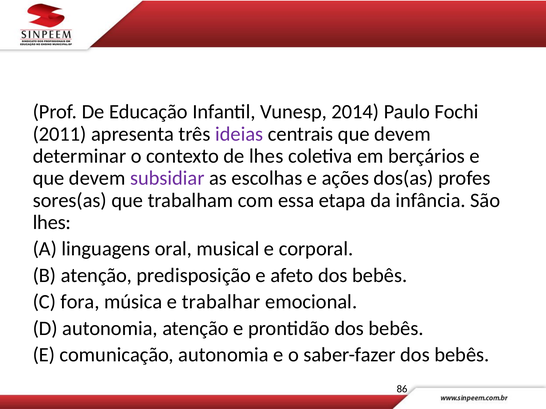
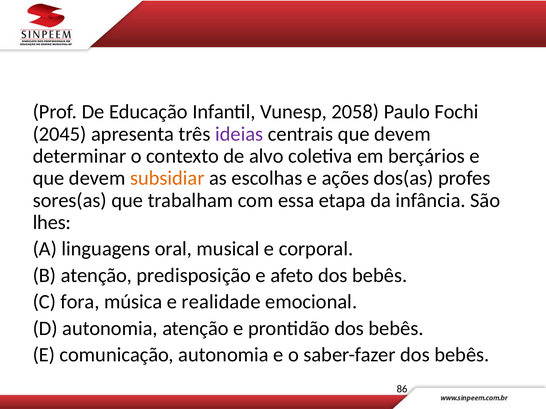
2014: 2014 -> 2058 (355, 112)
2011: 2011 -> 2045 (60, 134)
de lhes: lhes -> alvo (266, 156)
subsidiar colour: purple -> orange (167, 178)
trabalhar: trabalhar -> realidade (221, 302)
